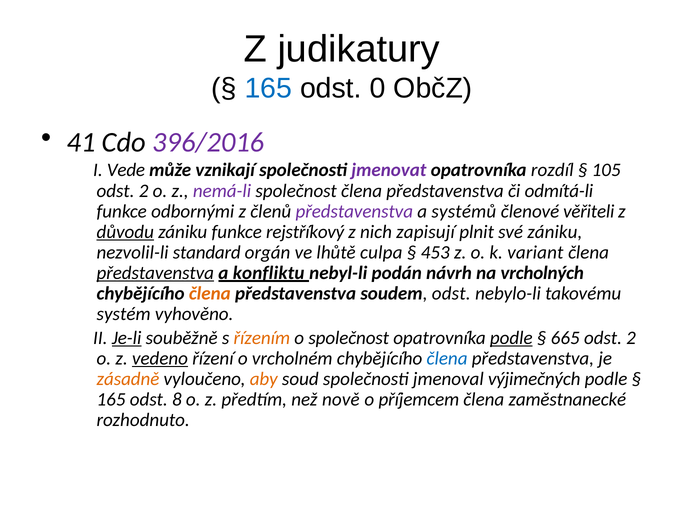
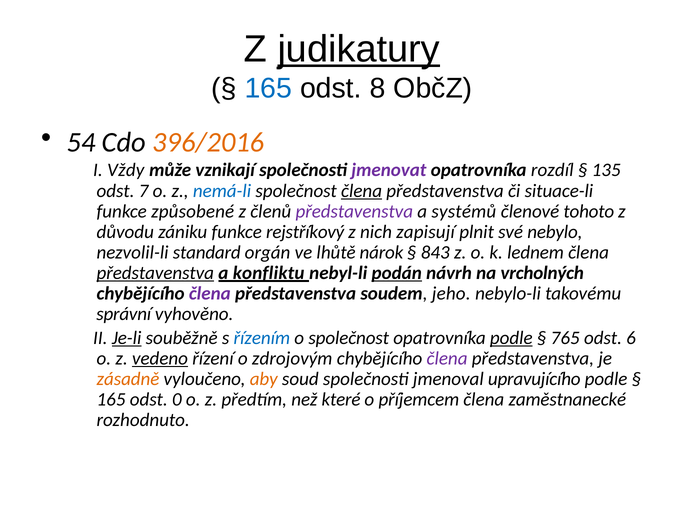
judikatury underline: none -> present (359, 49)
0: 0 -> 8 (378, 89)
41: 41 -> 54 (81, 142)
396/2016 colour: purple -> orange (208, 142)
Vede: Vede -> Vždy (126, 170)
105: 105 -> 135 (606, 170)
2: 2 -> 7 (144, 191)
nemá-li colour: purple -> blue (222, 191)
člena underline: none -> present (362, 191)
odmítá-li: odmítá-li -> situace-li (559, 191)
odbornými: odbornými -> způsobené (193, 211)
věřiteli: věřiteli -> tohoto (589, 211)
důvodu underline: present -> none (125, 232)
své zániku: zániku -> nebylo (555, 232)
culpa: culpa -> nárok (381, 252)
453: 453 -> 843 (435, 252)
variant: variant -> lednem (536, 252)
podán underline: none -> present (397, 273)
člena colour: orange -> purple (210, 293)
soudem odst: odst -> jeho (451, 293)
systém: systém -> správní (124, 314)
řízením colour: orange -> blue (262, 338)
665: 665 -> 765 (565, 338)
2: 2 -> 6 (631, 338)
vrcholném: vrcholném -> zdrojovým (292, 358)
člena colour: blue -> purple (447, 358)
výjimečných: výjimečných -> upravujícího (534, 379)
8: 8 -> 0 (177, 400)
nově: nově -> které (341, 400)
